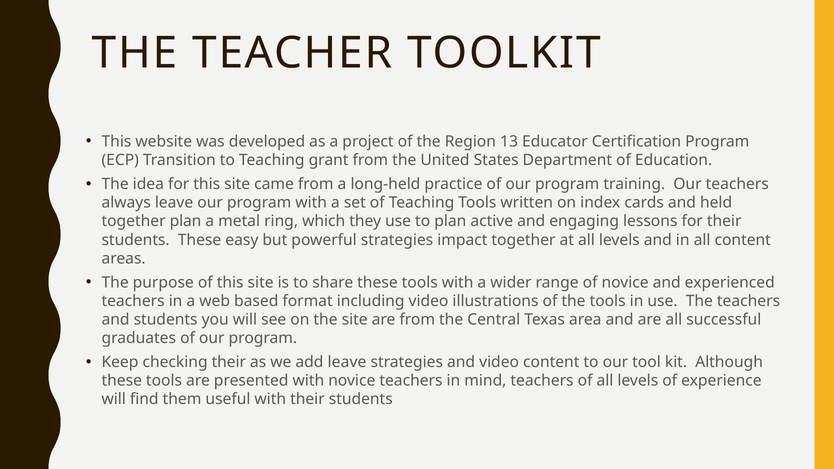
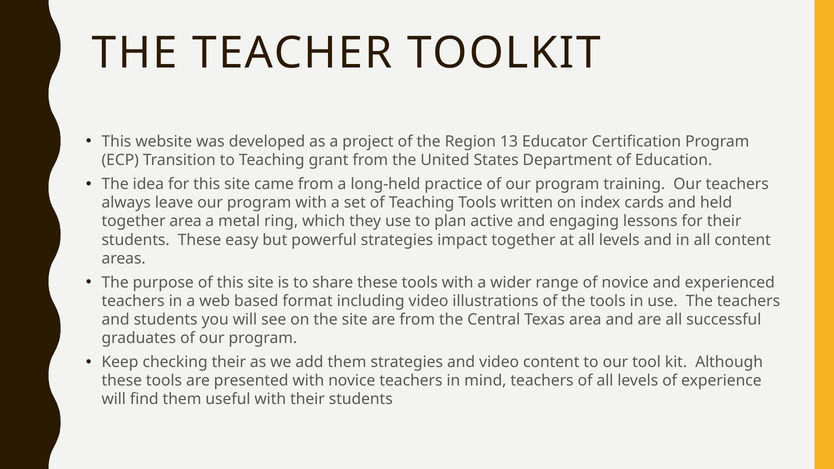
together plan: plan -> area (186, 221)
add leave: leave -> them (347, 362)
